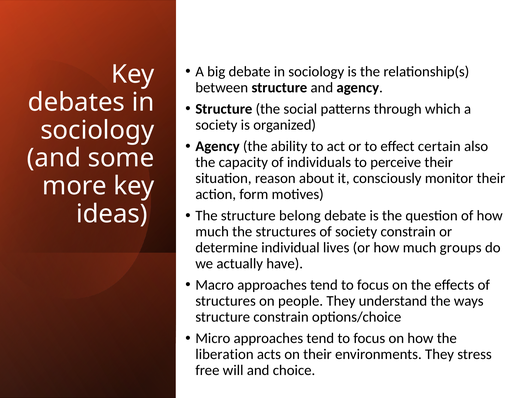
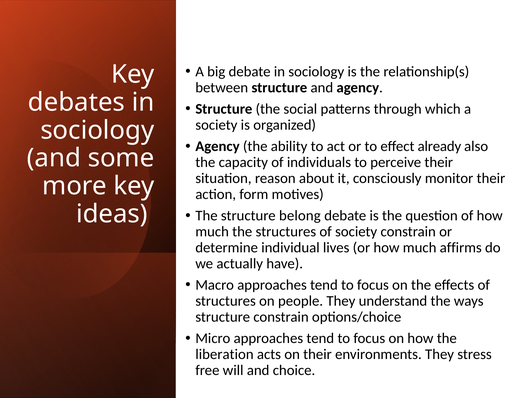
certain: certain -> already (439, 147)
groups: groups -> affirms (461, 248)
